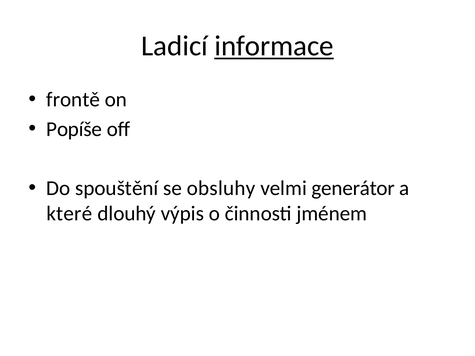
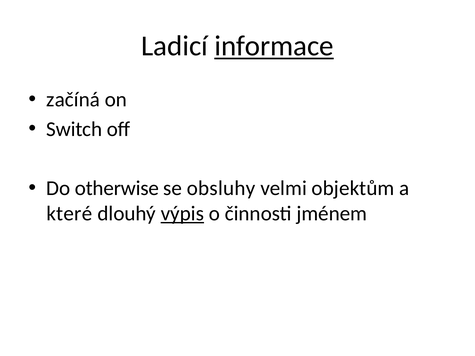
frontě: frontě -> začíná (73, 100)
Popíše: Popíše -> Switch (74, 129)
spouštění: spouštění -> otherwise (117, 188)
generátor: generátor -> objektům (353, 188)
výpis underline: none -> present (182, 214)
